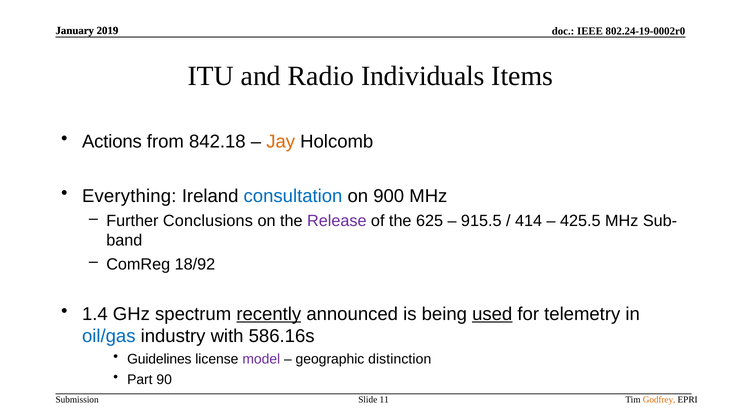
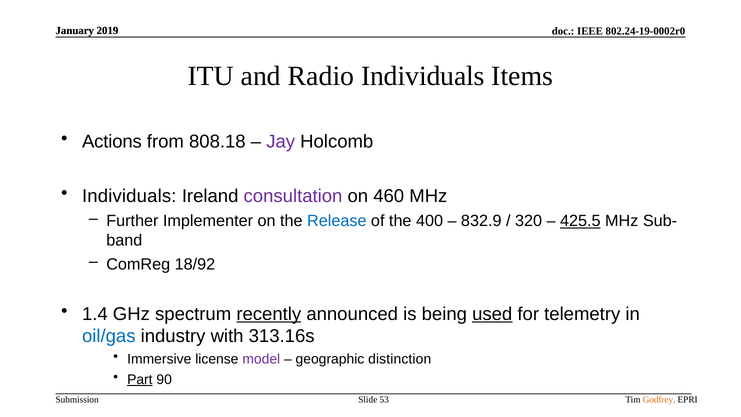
842.18: 842.18 -> 808.18 (217, 142)
Jay colour: orange -> purple (281, 142)
Everything: Everything -> Individuals (129, 196)
consultation colour: blue -> purple (293, 196)
900: 900 -> 460 (389, 196)
Conclusions: Conclusions -> Implementer (208, 221)
Release colour: purple -> blue (337, 221)
625: 625 -> 400 (430, 221)
915.5: 915.5 -> 832.9 (481, 221)
414: 414 -> 320 (529, 221)
425.5 underline: none -> present (580, 221)
586.16s: 586.16s -> 313.16s (282, 336)
Guidelines: Guidelines -> Immersive (159, 359)
Part underline: none -> present (140, 379)
11: 11 -> 53 (384, 400)
